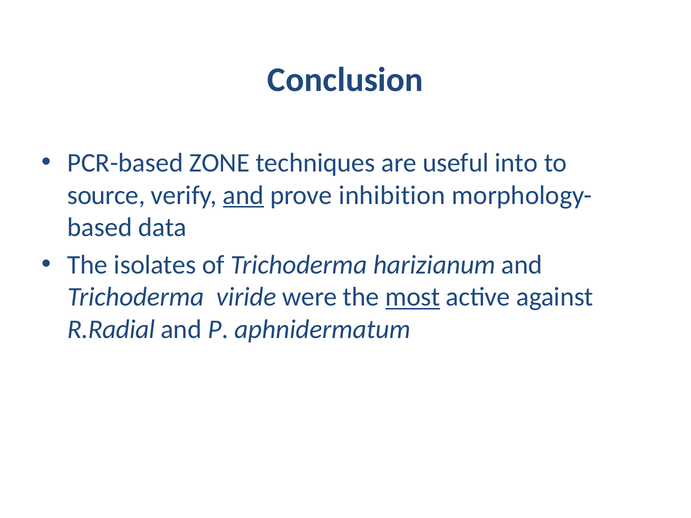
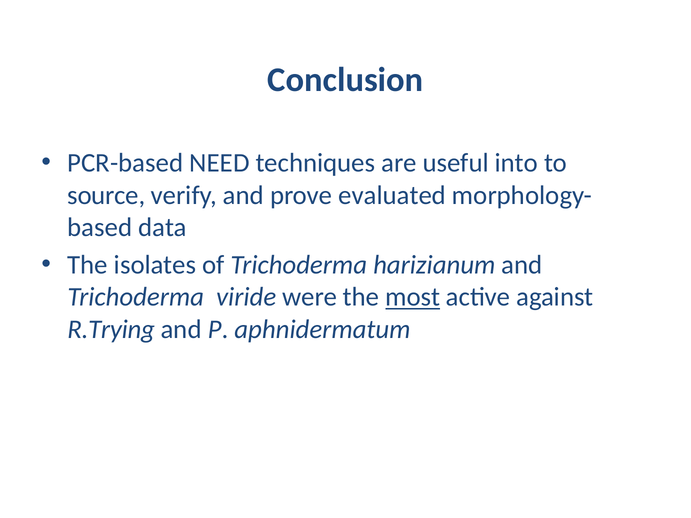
ZONE: ZONE -> NEED (219, 163)
and underline: present -> none (243, 195)
inhibition: inhibition -> evaluated (392, 195)
R.Radial: R.Radial -> R.Trying (111, 329)
